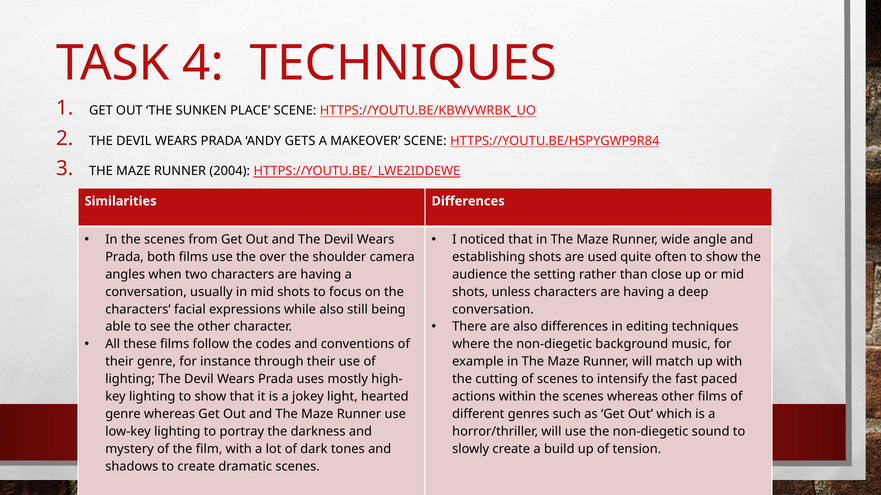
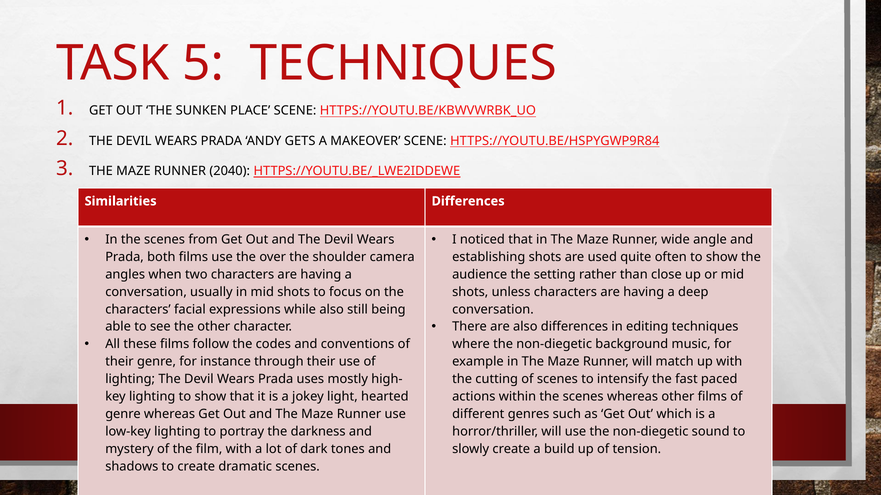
4: 4 -> 5 (203, 63)
2004: 2004 -> 2040 (230, 171)
